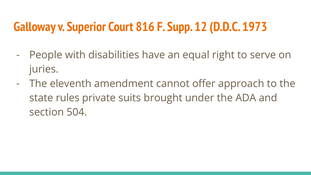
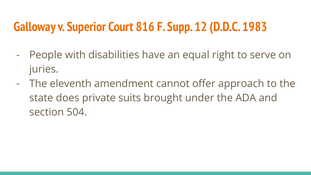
1973: 1973 -> 1983 (255, 27)
rules: rules -> does (68, 98)
